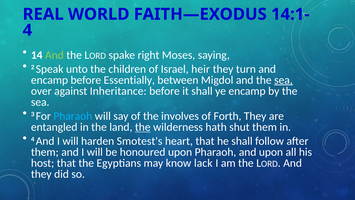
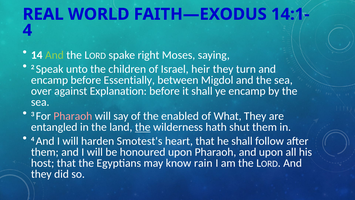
sea underline: present -> none (283, 80)
Inheritance: Inheritance -> Explanation (118, 91)
Pharaoh colour: light blue -> pink (73, 116)
involves: involves -> enabled (180, 116)
Forth: Forth -> What (228, 116)
lack: lack -> rain (203, 163)
